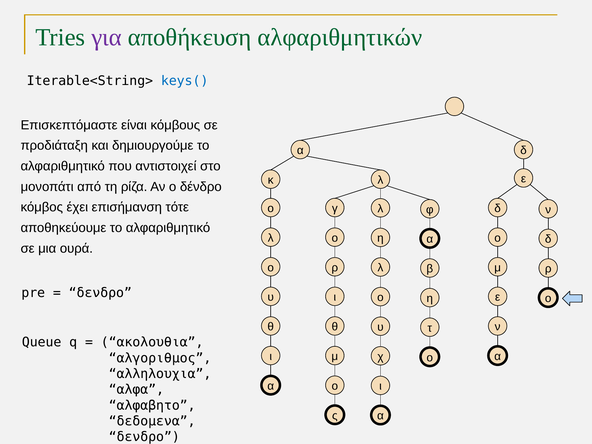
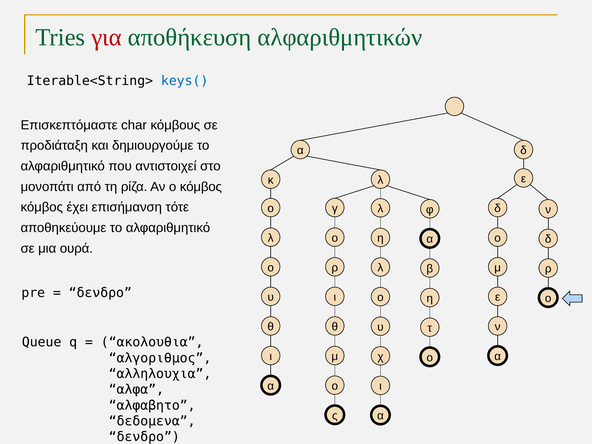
για colour: purple -> red (107, 37)
είναι: είναι -> char (134, 125)
ο δένδρο: δένδρο -> κόμβος (201, 187)
